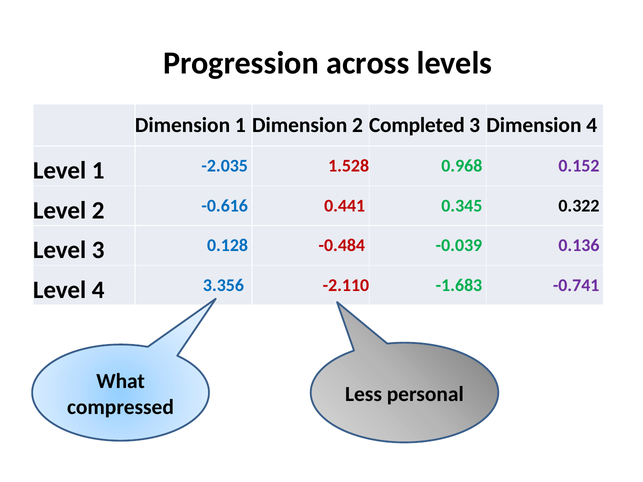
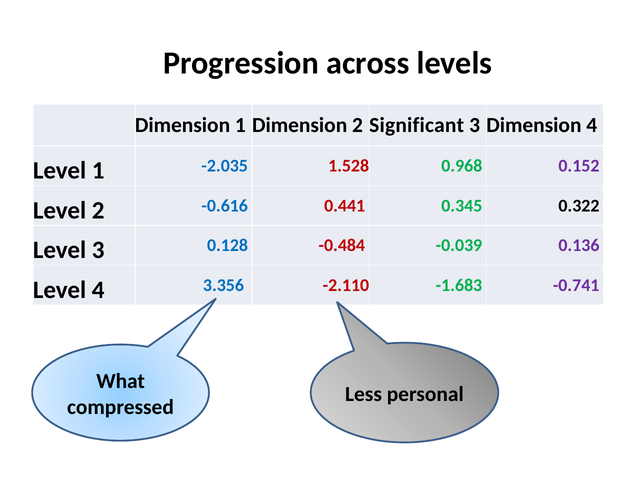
Completed: Completed -> Significant (417, 125)
